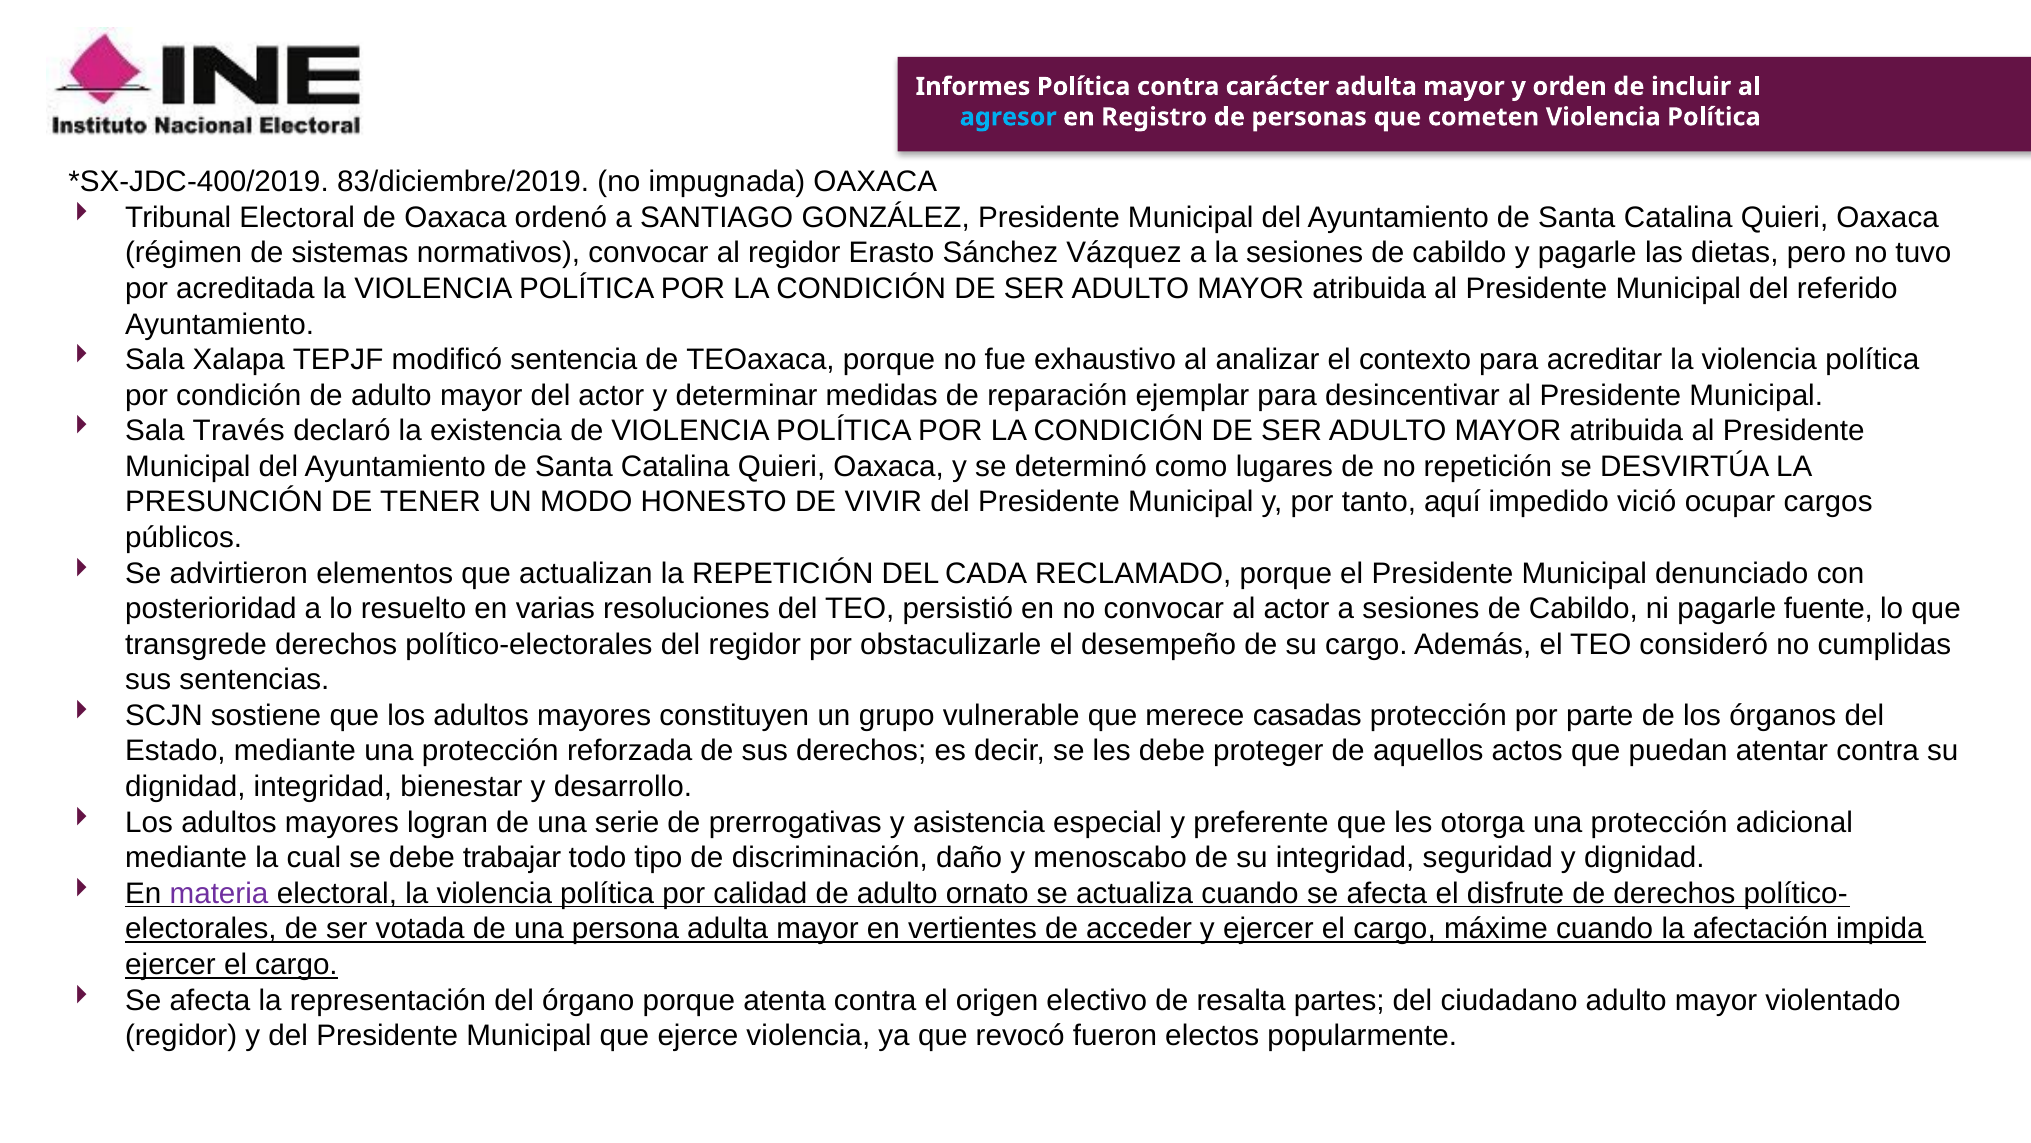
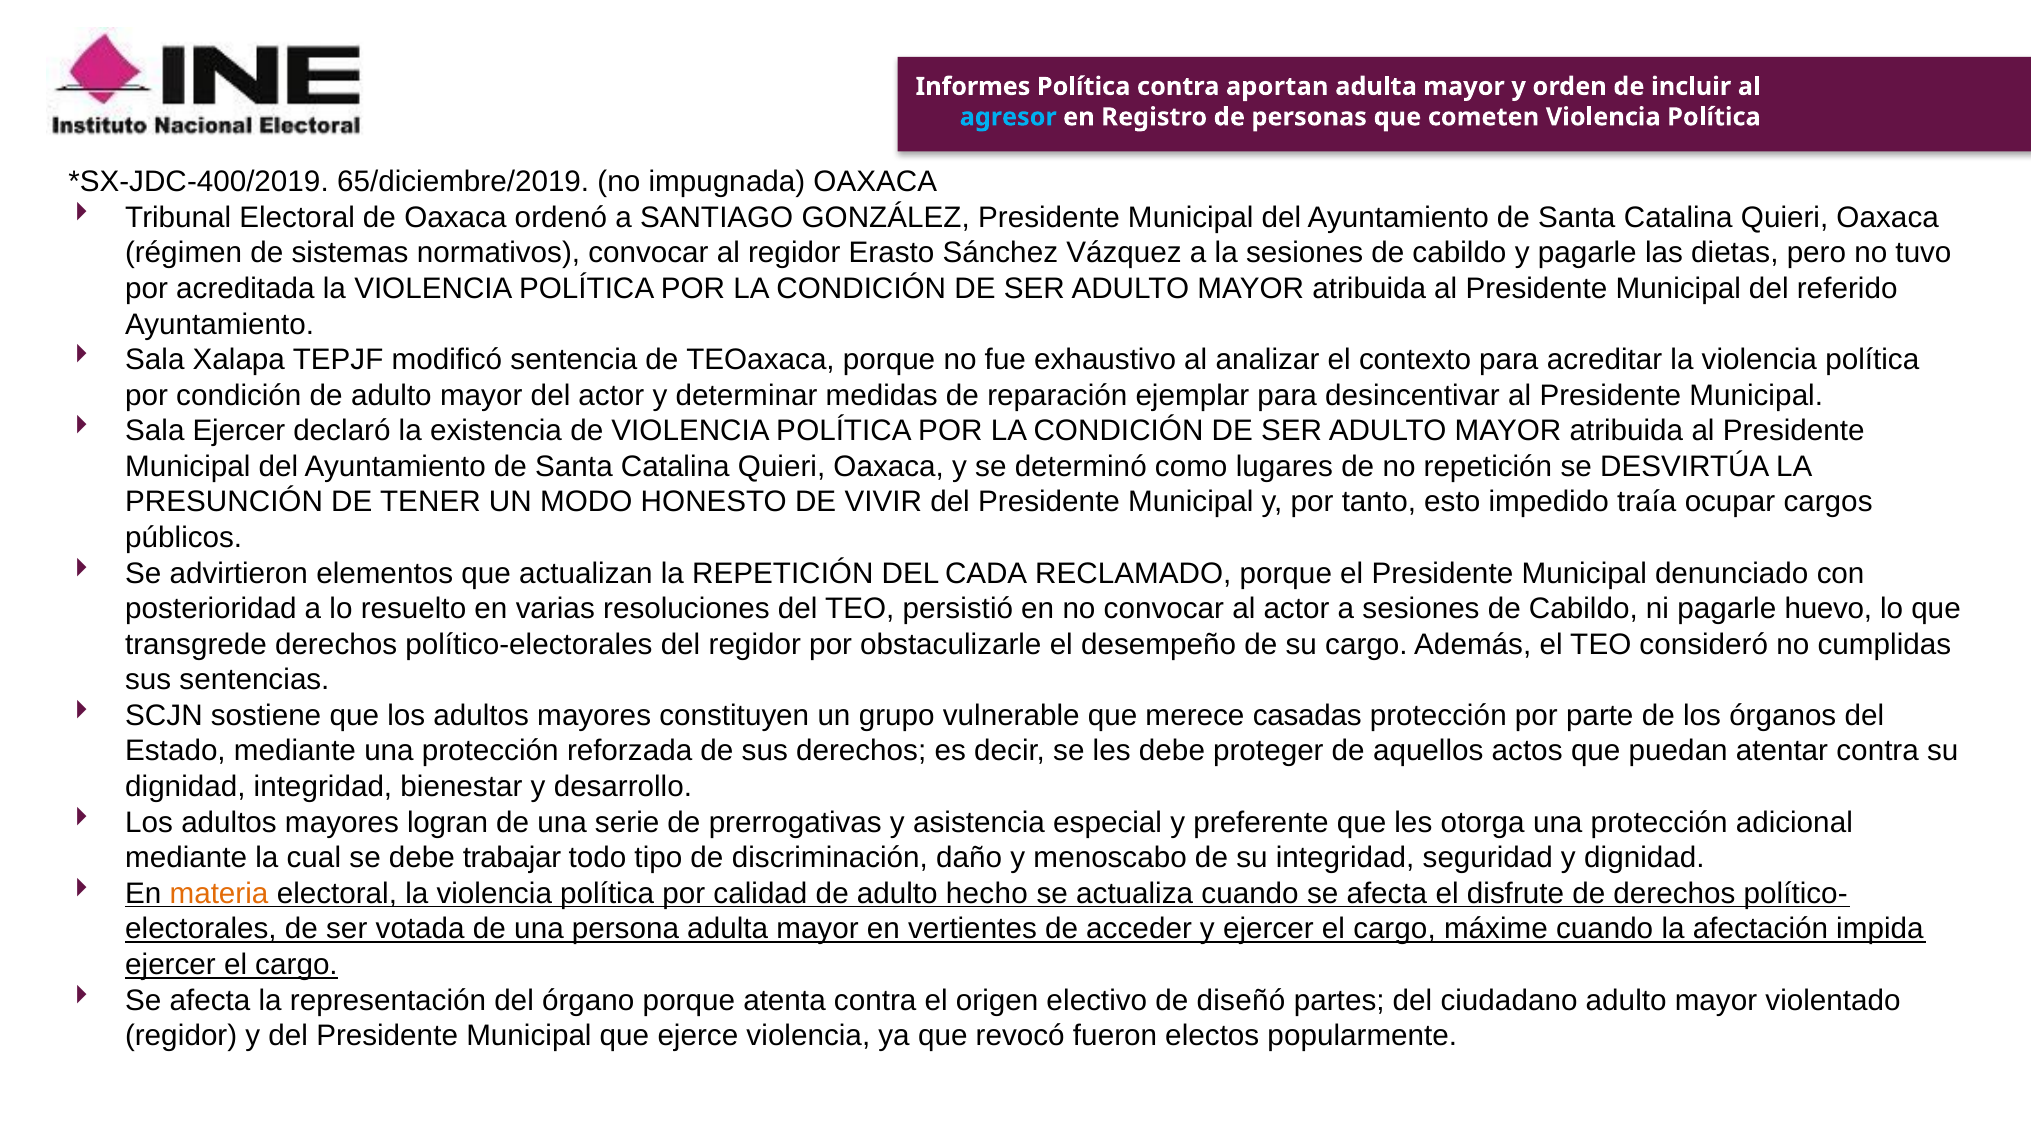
carácter: carácter -> aportan (1277, 87)
83/diciembre/2019: 83/diciembre/2019 -> 65/diciembre/2019 (463, 182)
Sala Través: Través -> Ejercer (239, 431)
aquí: aquí -> esto (1452, 502)
vició: vició -> traía (1647, 502)
fuente: fuente -> huevo (1828, 609)
materia colour: purple -> orange (219, 893)
ornato: ornato -> hecho (987, 893)
resalta: resalta -> diseñó (1241, 1000)
